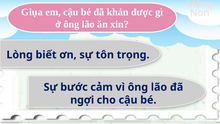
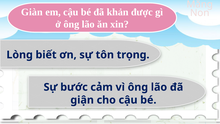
Giụa: Giụa -> Giàn (32, 12)
ngợi: ngợi -> giận (82, 100)
